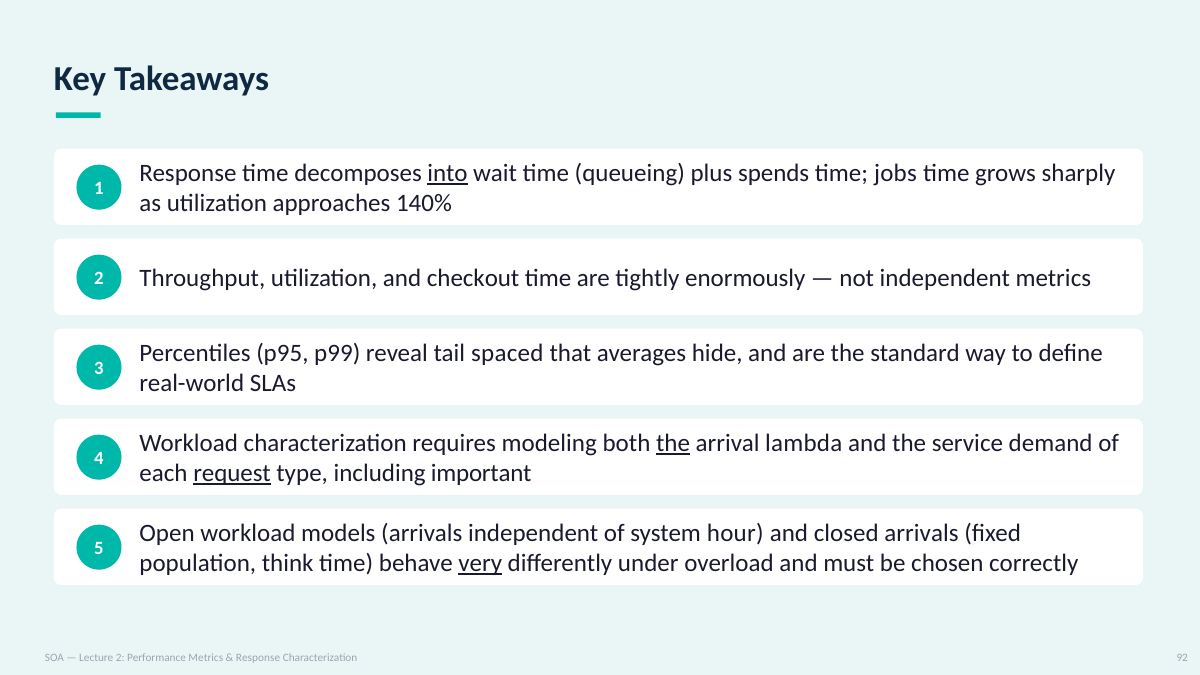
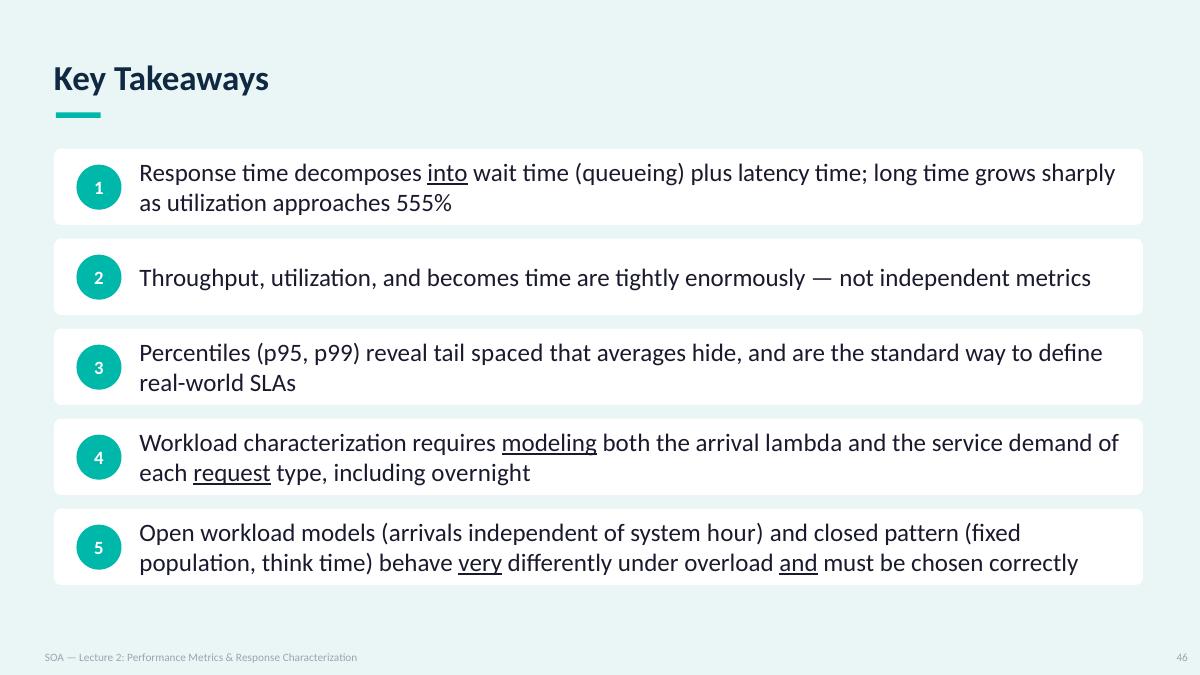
spends: spends -> latency (774, 173)
jobs: jobs -> long (896, 173)
140%: 140% -> 555% (424, 203)
checkout: checkout -> becomes (473, 279)
modeling underline: none -> present (549, 443)
the underline: present -> none (673, 443)
important: important -> overnight (481, 473)
closed arrivals: arrivals -> pattern (922, 533)
and underline: none -> present (799, 563)
92: 92 -> 46 (1182, 658)
